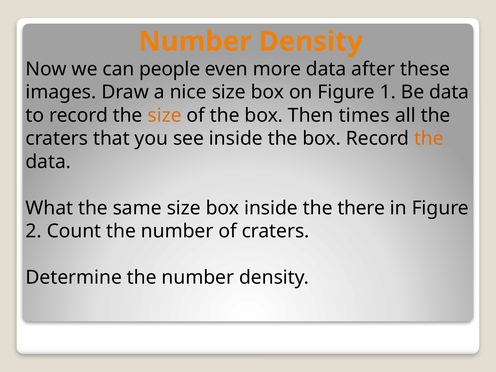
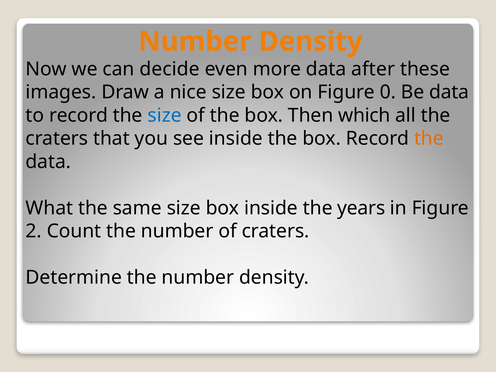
people: people -> decide (170, 69)
1: 1 -> 0 (388, 92)
size colour: orange -> blue (165, 115)
times: times -> which (364, 115)
there: there -> years (361, 208)
